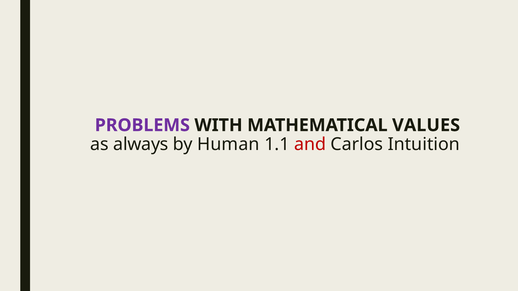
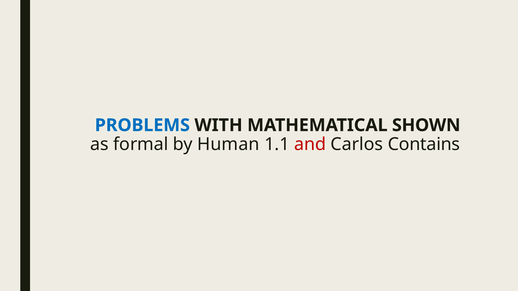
PROBLEMS colour: purple -> blue (142, 125)
VALUES: VALUES -> SHOWN (426, 125)
always: always -> formal (141, 144)
Intuition: Intuition -> Contains (424, 144)
